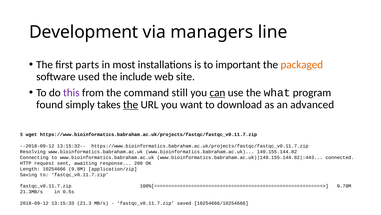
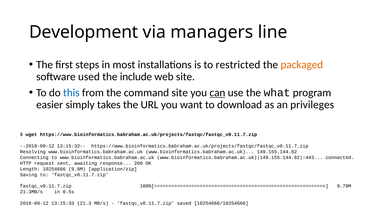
parts: parts -> steps (87, 64)
important: important -> restricted (238, 64)
this colour: purple -> blue (71, 92)
command still: still -> site (180, 92)
found: found -> easier (50, 104)
the underline: present -> none (131, 104)
advanced: advanced -> privileges (312, 104)
